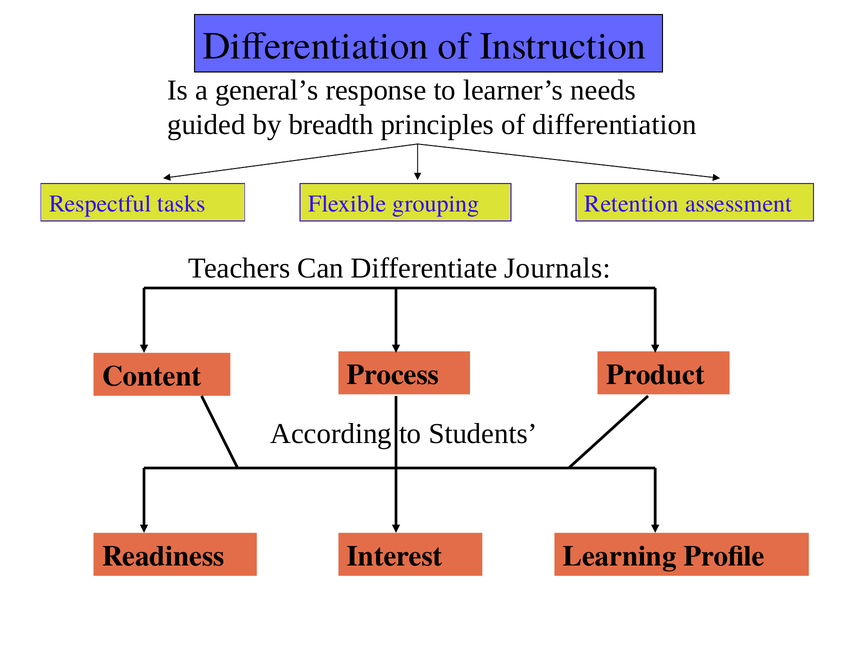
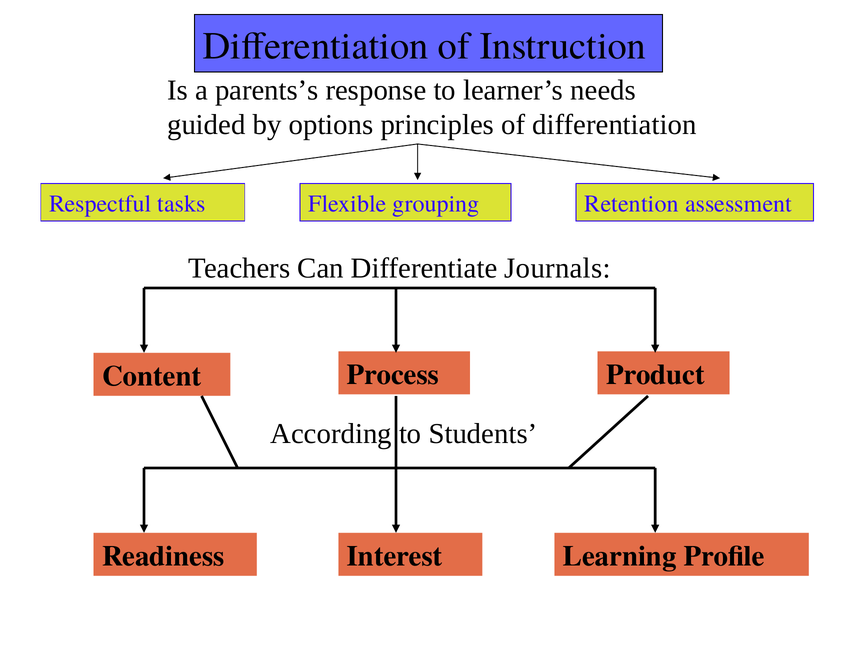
general’s: general’s -> parents’s (267, 90)
breadth: breadth -> options (331, 125)
